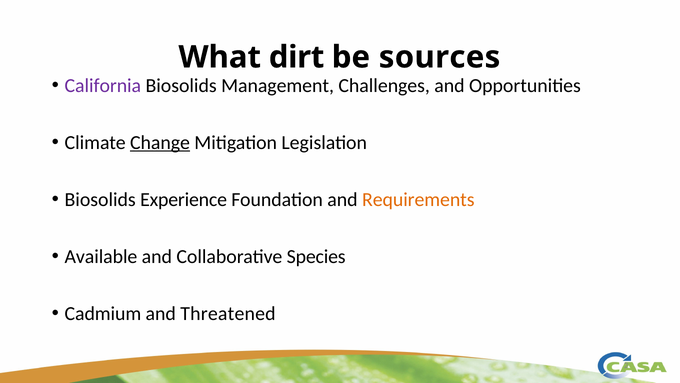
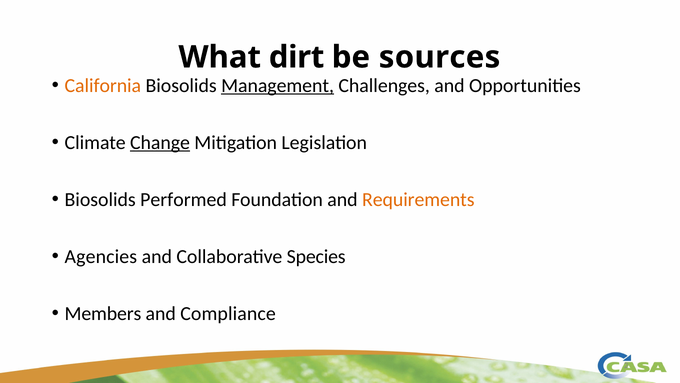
California colour: purple -> orange (103, 85)
Management underline: none -> present (278, 85)
Experience: Experience -> Performed (184, 199)
Available: Available -> Agencies (101, 256)
Cadmium: Cadmium -> Members (103, 313)
Threatened: Threatened -> Compliance (228, 313)
